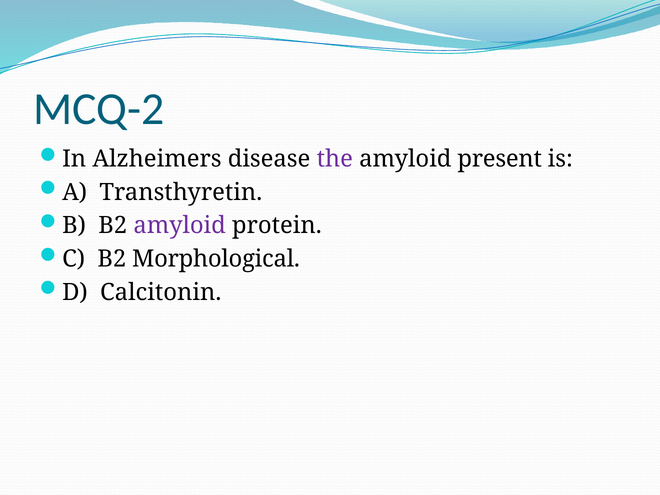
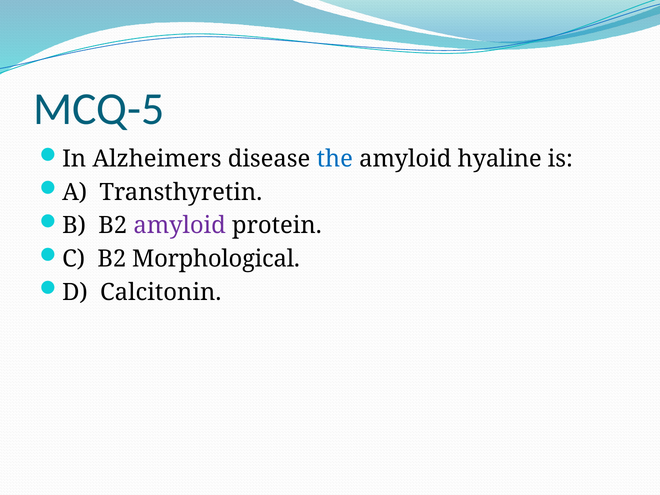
MCQ-2: MCQ-2 -> MCQ-5 (99, 109)
the colour: purple -> blue (335, 159)
present: present -> hyaline (500, 159)
